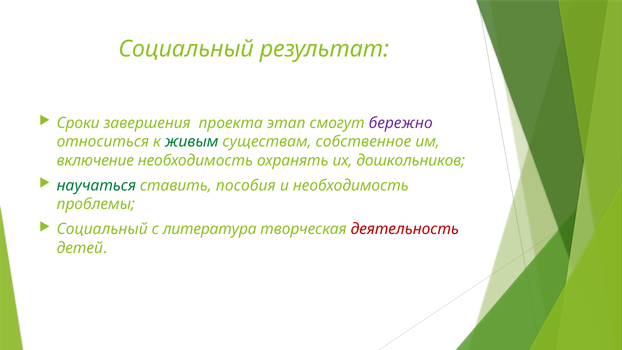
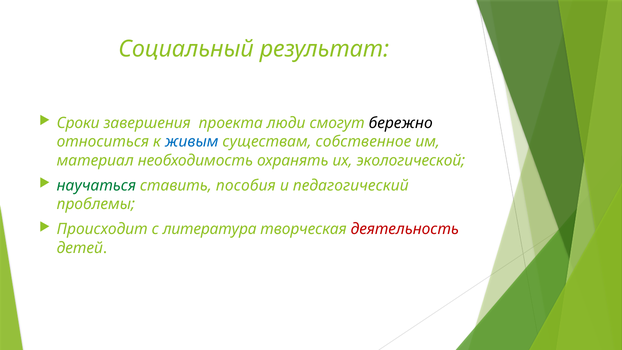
этап: этап -> люди (286, 123)
бережно colour: purple -> black (401, 123)
живым colour: green -> blue (192, 142)
включение: включение -> материал (95, 160)
дошкольников: дошкольников -> экологической (411, 160)
и необходимость: необходимость -> педагогический (351, 185)
Социальный: Социальный -> Происходит (102, 229)
